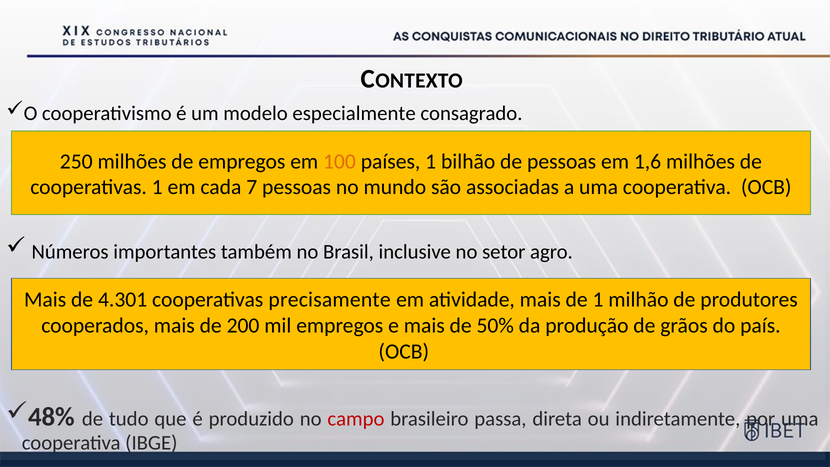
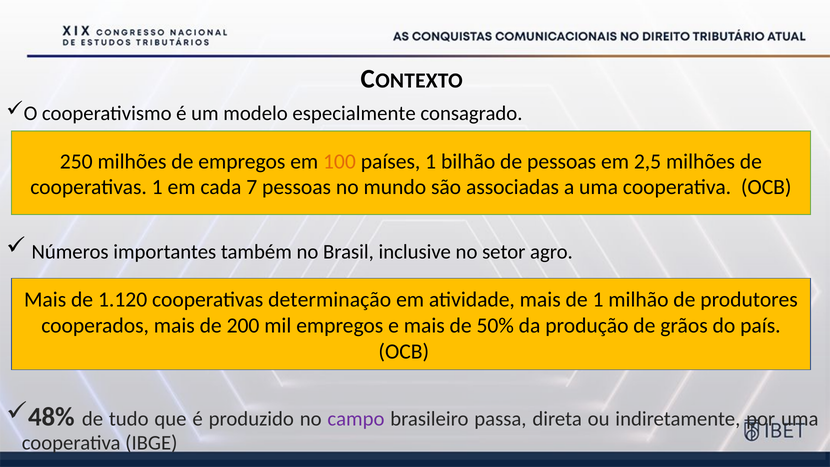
1,6: 1,6 -> 2,5 (647, 161)
4.301: 4.301 -> 1.120 (123, 299)
precisamente: precisamente -> determinação (330, 299)
campo colour: red -> purple (356, 419)
